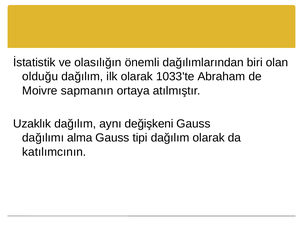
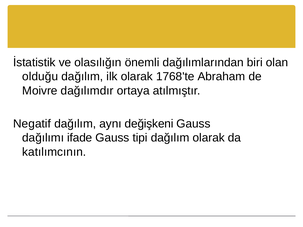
1033'te: 1033'te -> 1768'te (175, 77)
sapmanın: sapmanın -> dağılımdır (87, 91)
Uzaklık: Uzaklık -> Negatif (32, 124)
alma: alma -> ifade (80, 138)
